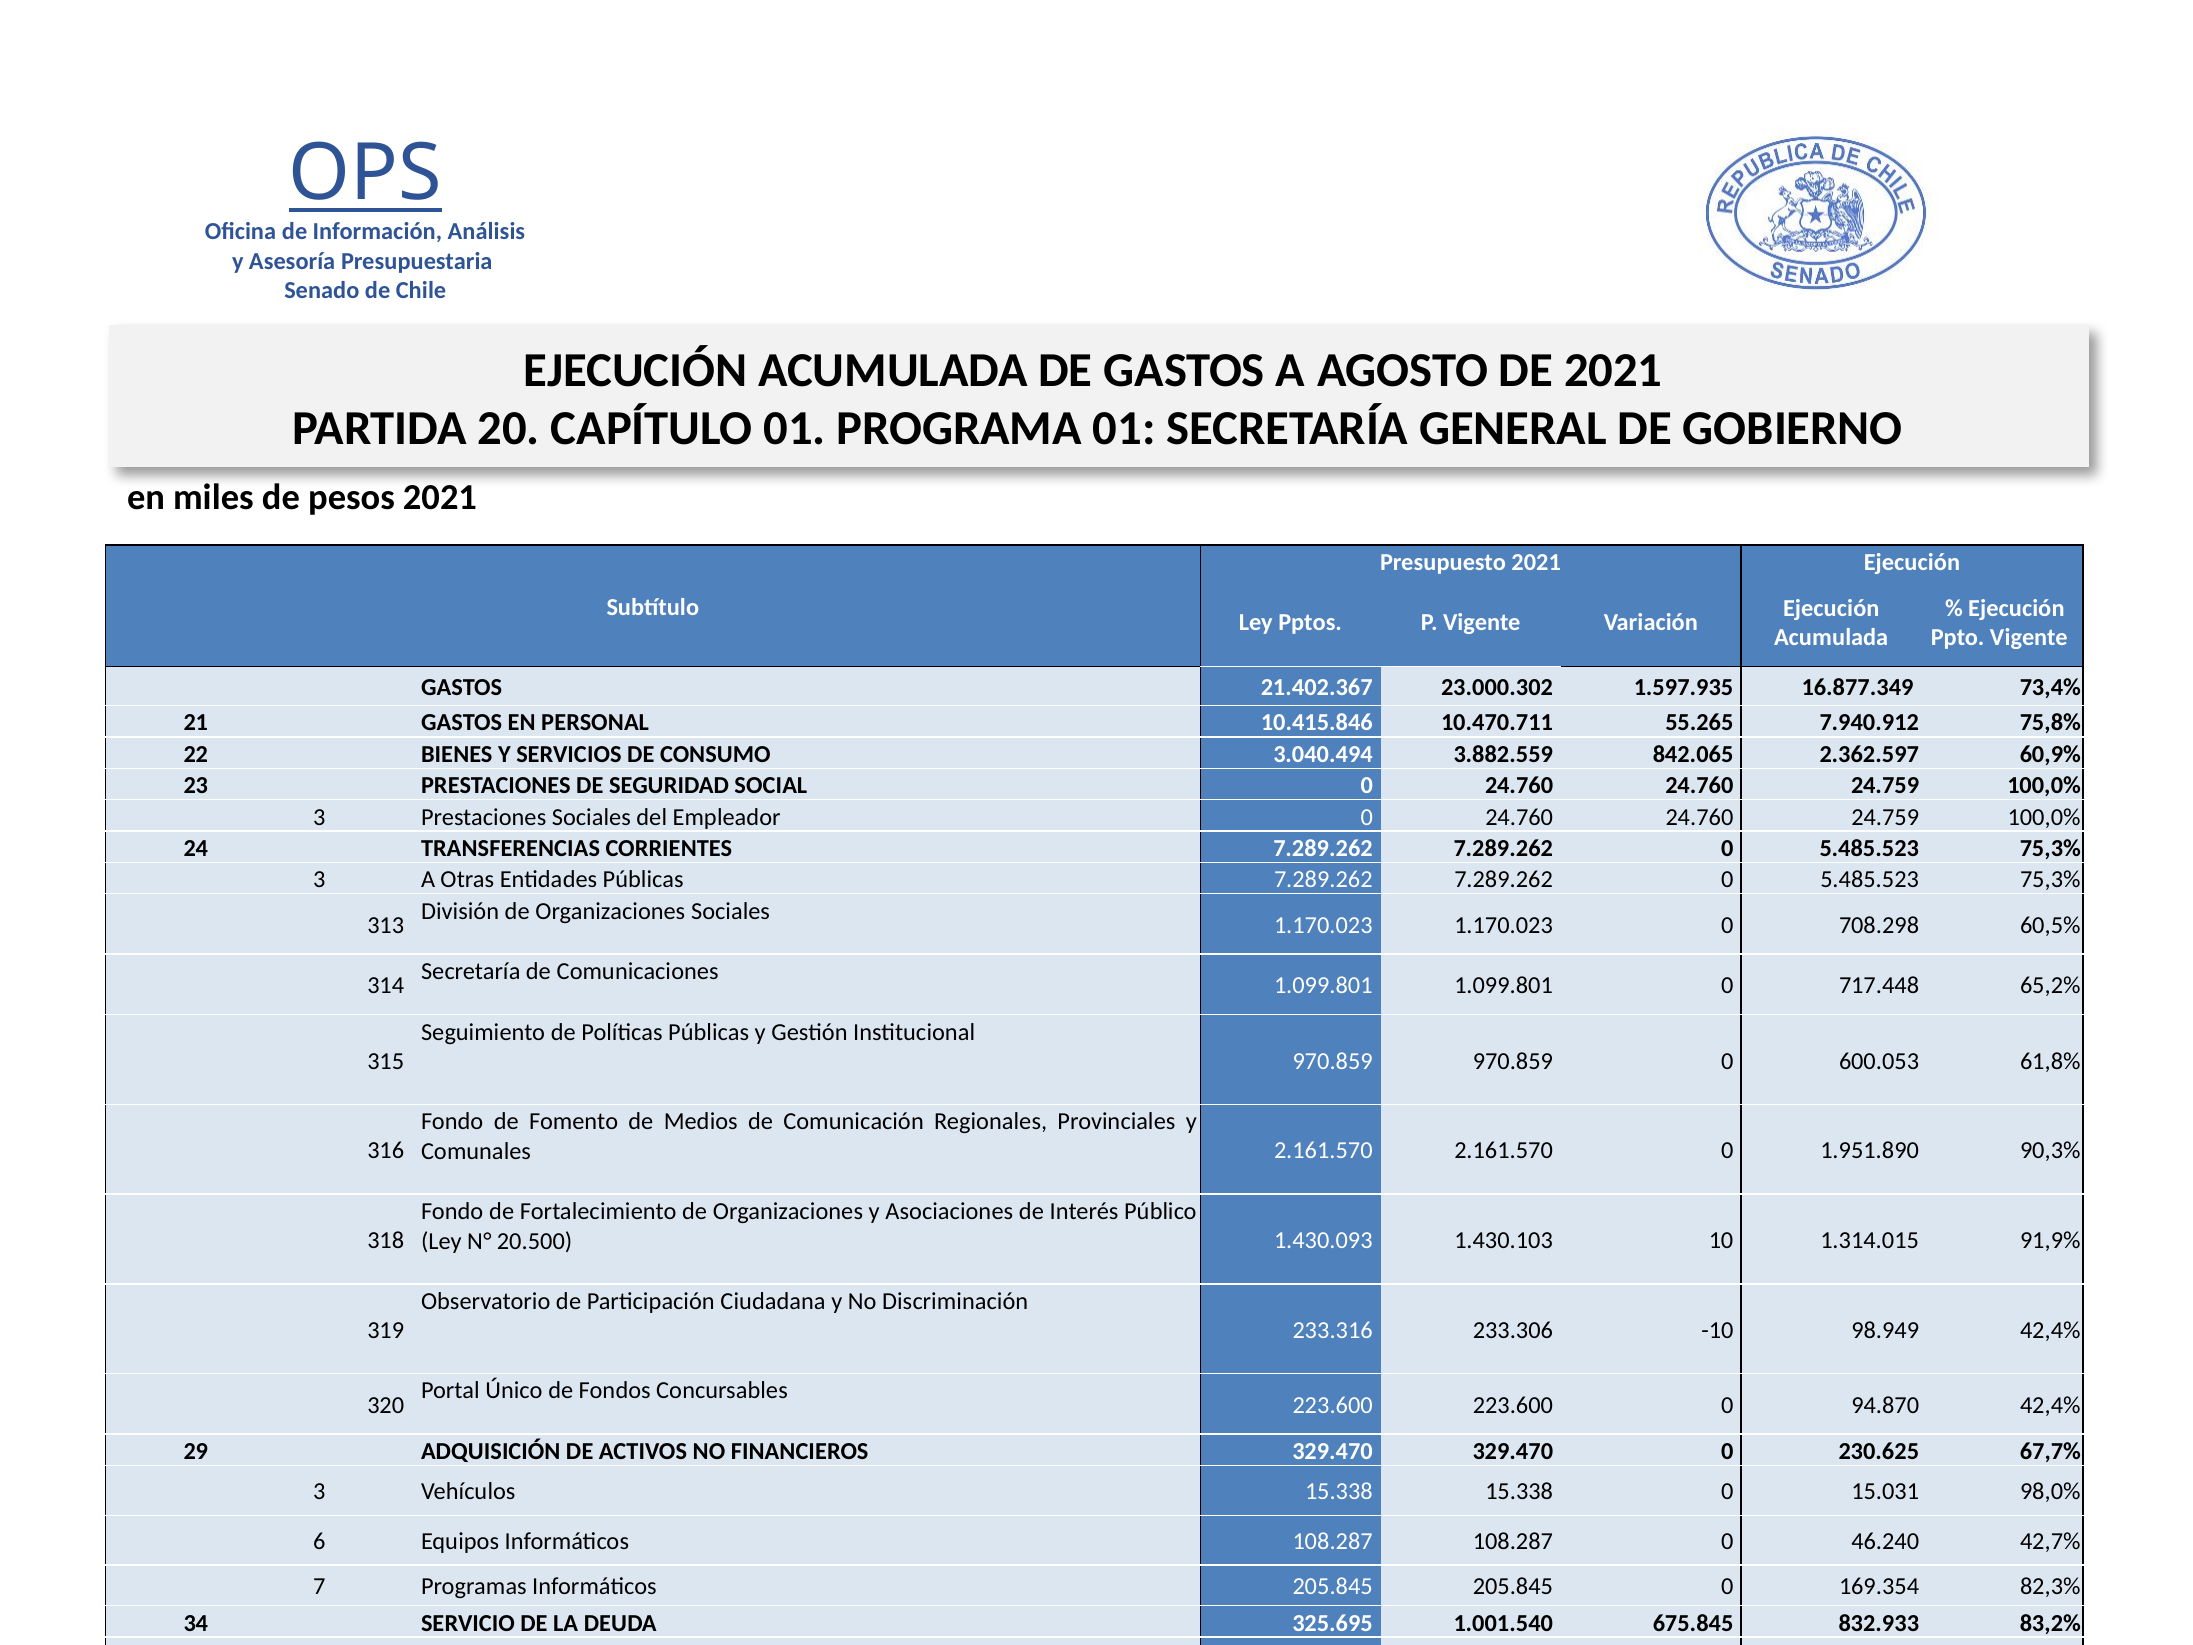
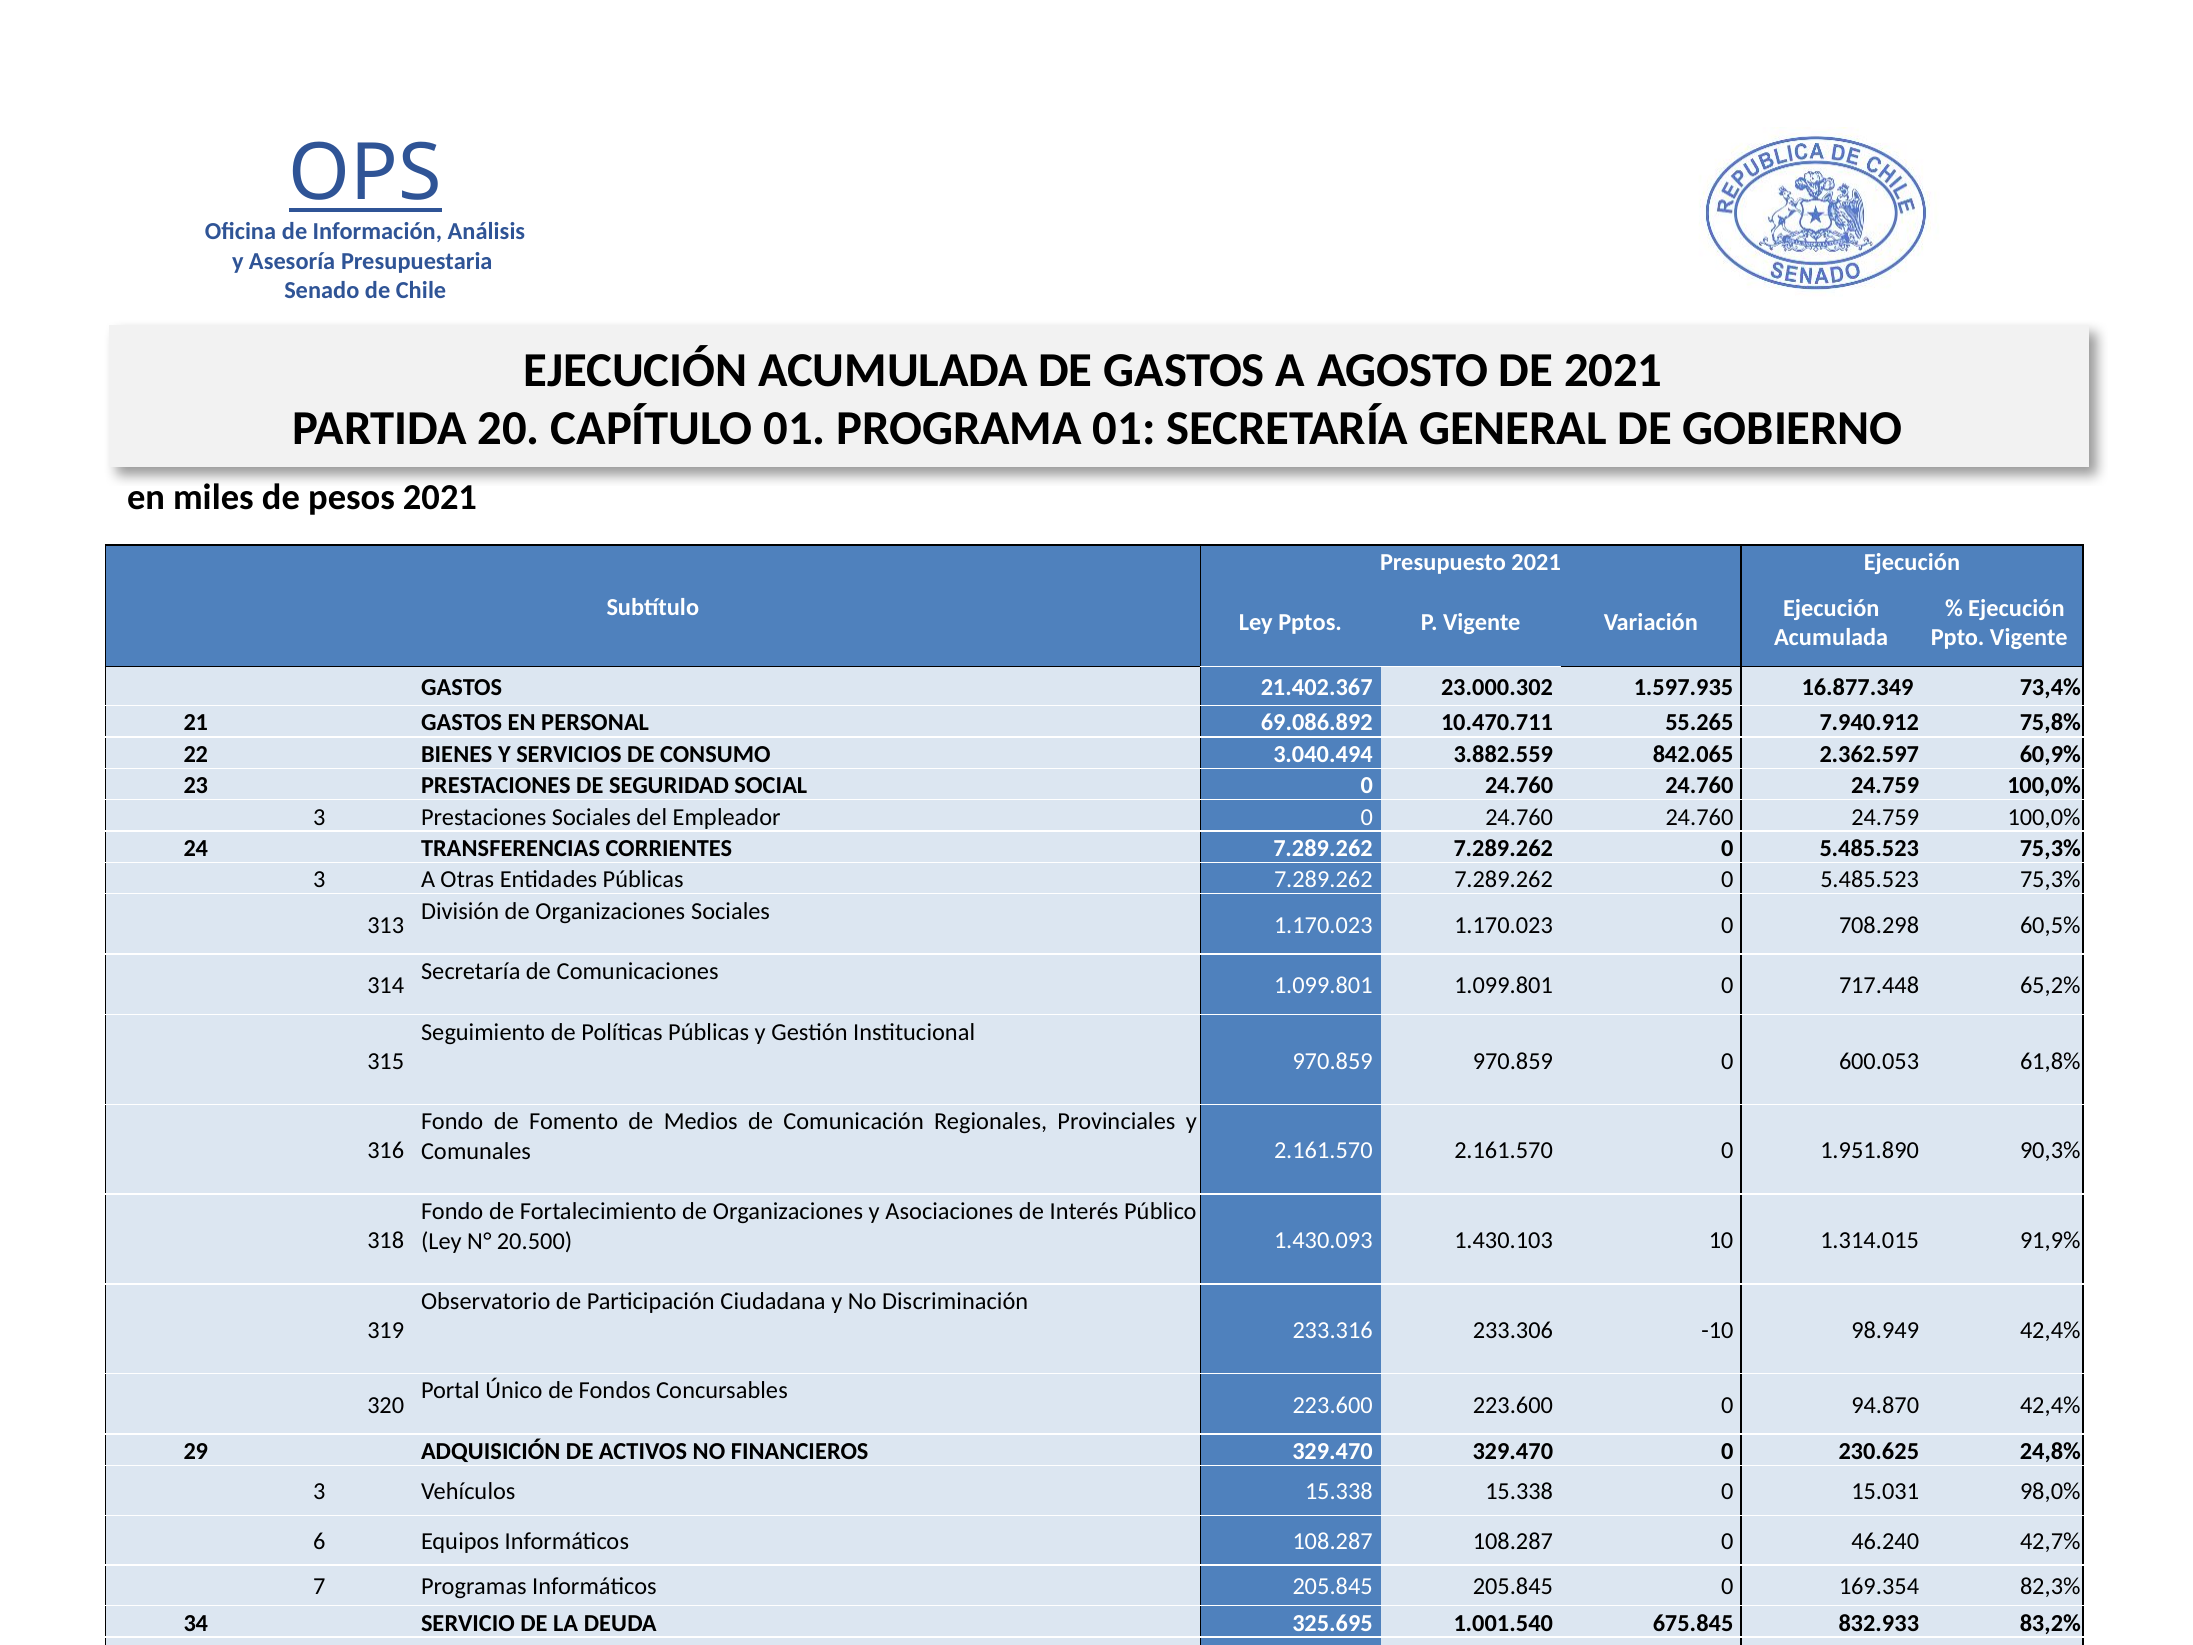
10.415.846: 10.415.846 -> 69.086.892 (1317, 723)
67,7%: 67,7% -> 24,8% (2050, 1451)
